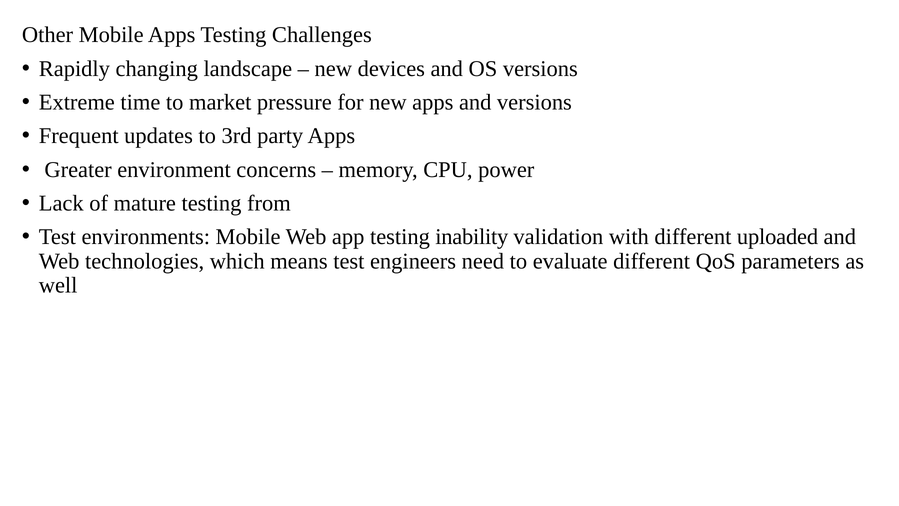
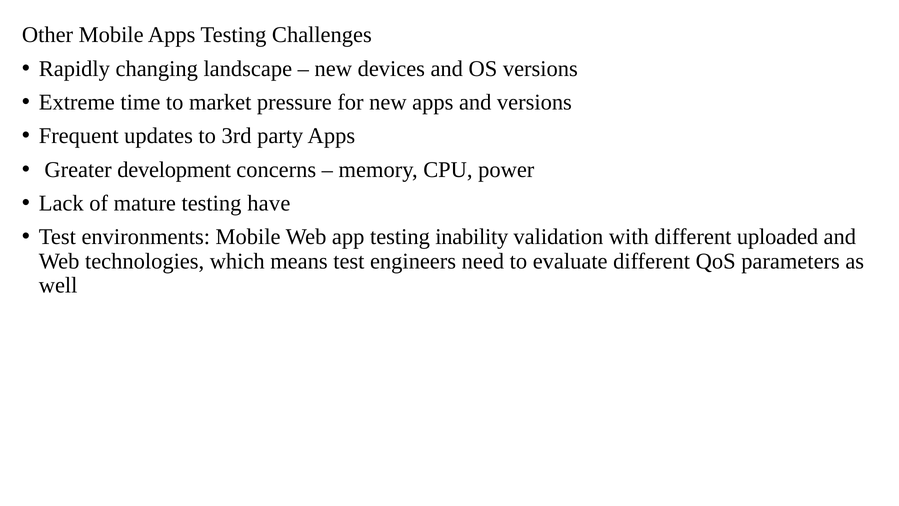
environment: environment -> development (174, 169)
from: from -> have (269, 203)
